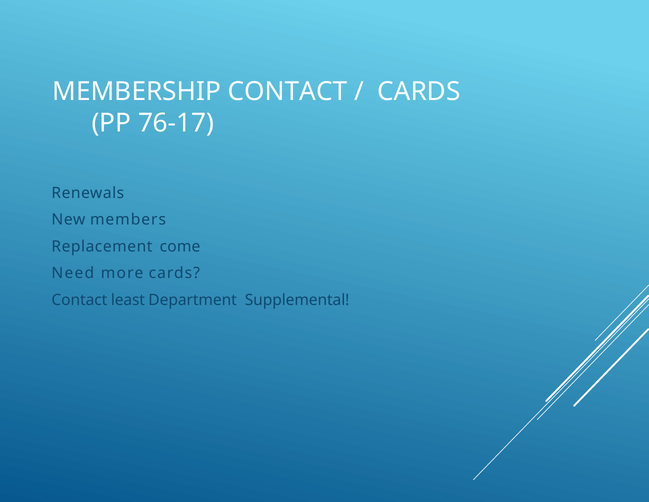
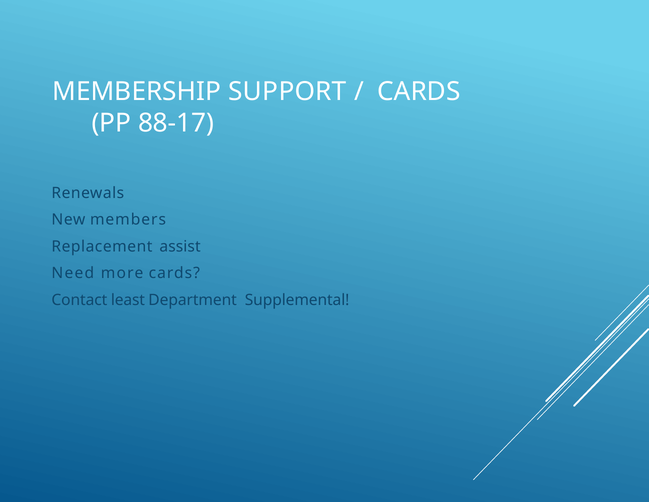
MEMBERSHIP CONTACT: CONTACT -> SUPPORT (287, 92)
76-17: 76-17 -> 88-17 (176, 123)
come: come -> assist (180, 246)
